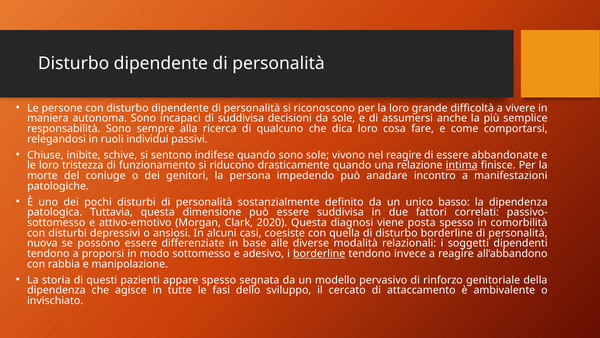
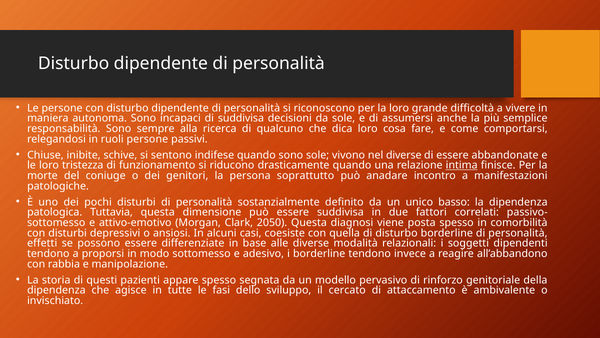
ruoli individui: individui -> persone (147, 139)
nel reagire: reagire -> diverse (404, 155)
impedendo: impedendo -> soprattutto (306, 175)
2020: 2020 -> 2050 (272, 222)
nuova: nuova -> effetti (42, 243)
borderline underline: present -> none (319, 253)
